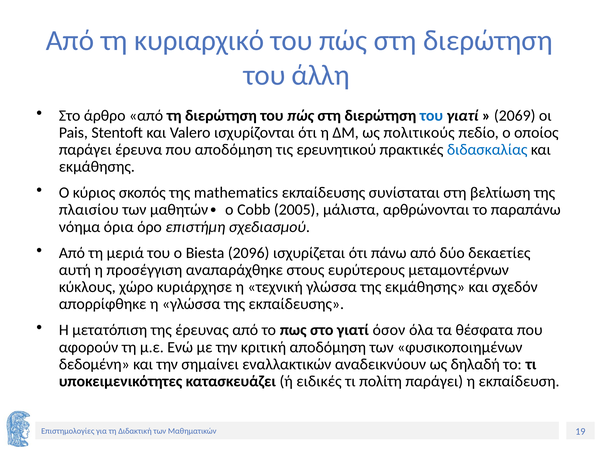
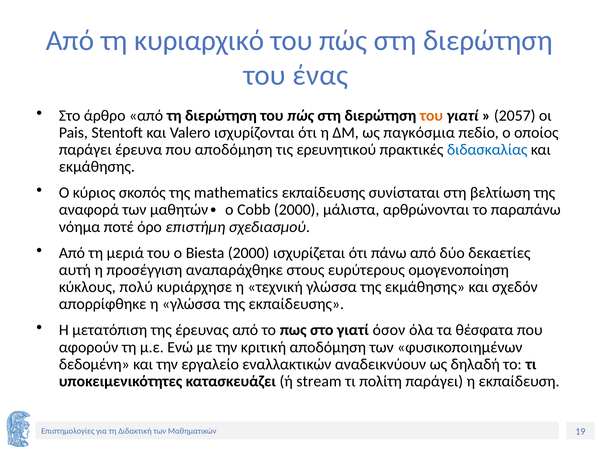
άλλη: άλλη -> ένας (320, 75)
του colour: blue -> orange (431, 116)
2069: 2069 -> 2057 (515, 116)
πολιτικούς: πολιτικούς -> παγκόσμια (419, 133)
Cobb 2005: 2005 -> 2000 (297, 210)
πλαισίου: πλαισίου -> αναφορά (89, 210)
όρια: όρια -> ποτέ (119, 227)
Biesta 2096: 2096 -> 2000 (249, 253)
μεταμοντέρνων: μεταμοντέρνων -> ομογενοποίηση (459, 270)
χώρο: χώρο -> πολύ (136, 287)
σημαίνει: σημαίνει -> εργαλείο (210, 364)
ειδικές: ειδικές -> stream (319, 381)
